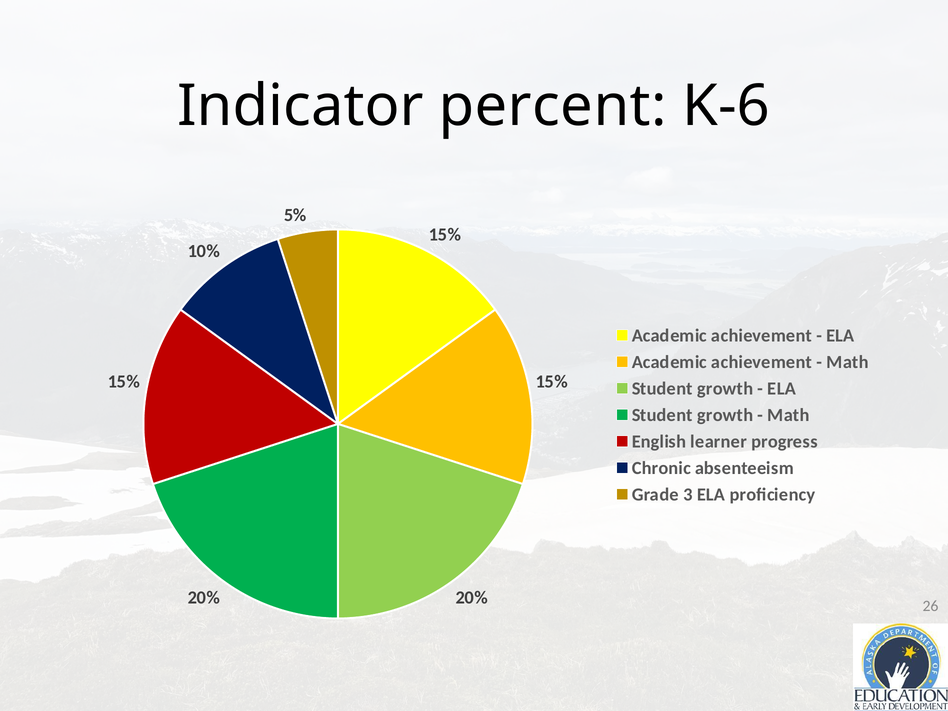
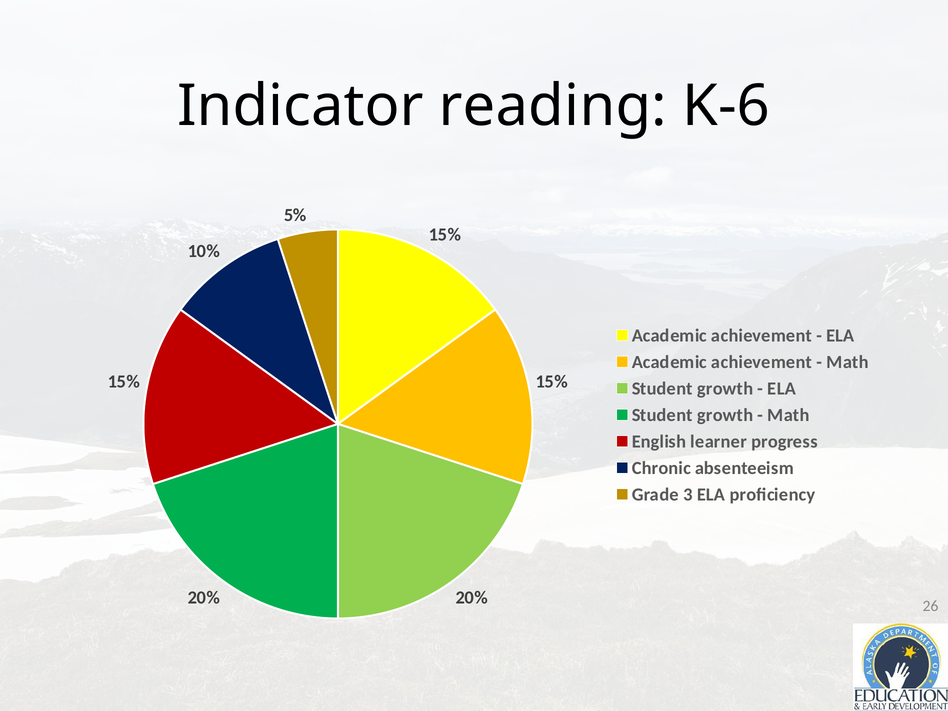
percent: percent -> reading (553, 106)
